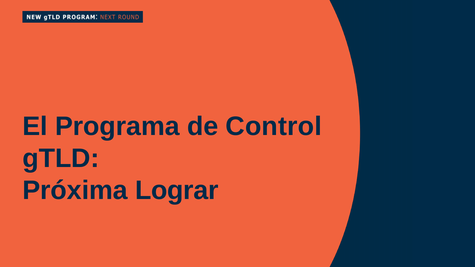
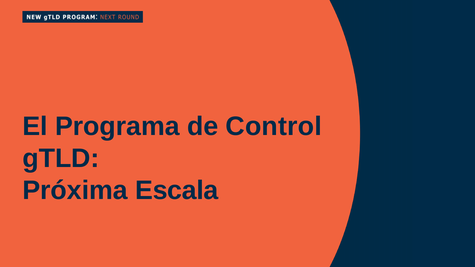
Lograr: Lograr -> Escala (177, 191)
